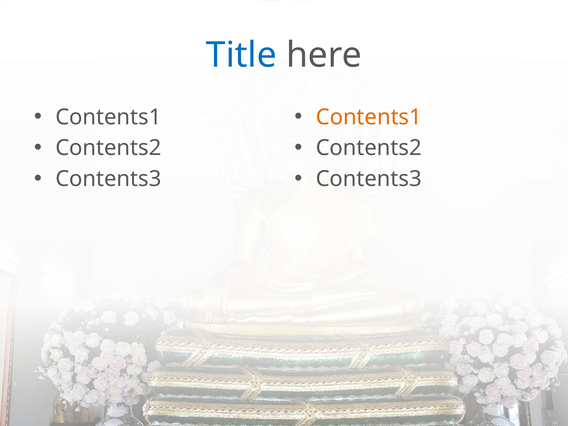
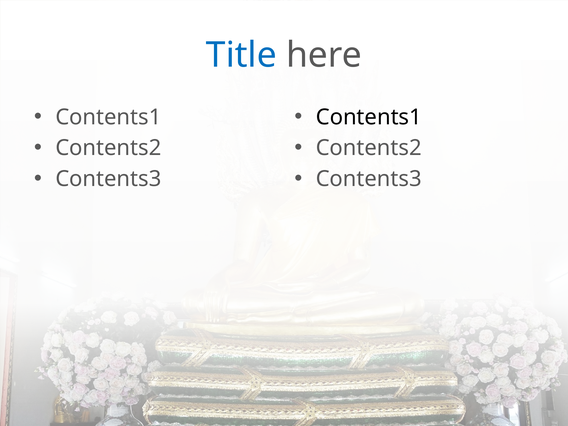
Contents1 colour: orange -> black (369, 117)
